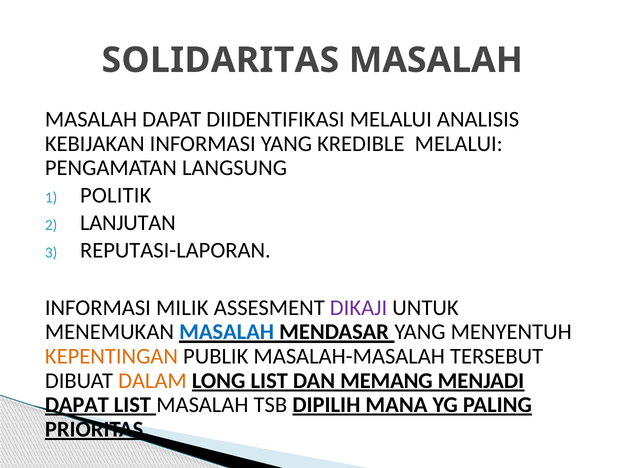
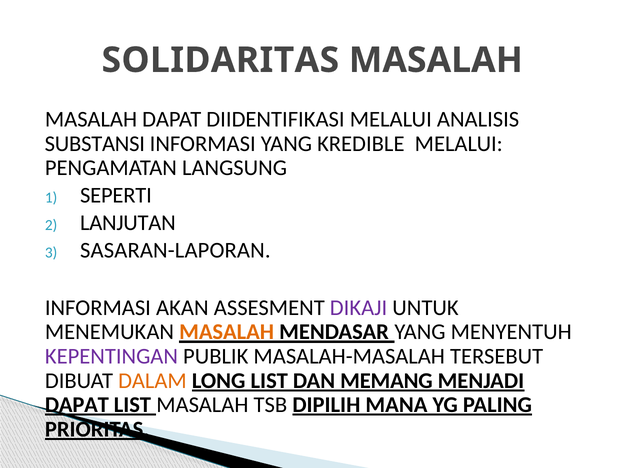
KEBIJAKAN: KEBIJAKAN -> SUBSTANSI (95, 144)
POLITIK: POLITIK -> SEPERTI (116, 196)
REPUTASI-LAPORAN: REPUTASI-LAPORAN -> SASARAN-LAPORAN (175, 251)
MILIK: MILIK -> AKAN (182, 308)
MASALAH colour: blue -> orange (227, 333)
KEPENTINGAN colour: orange -> purple (111, 357)
